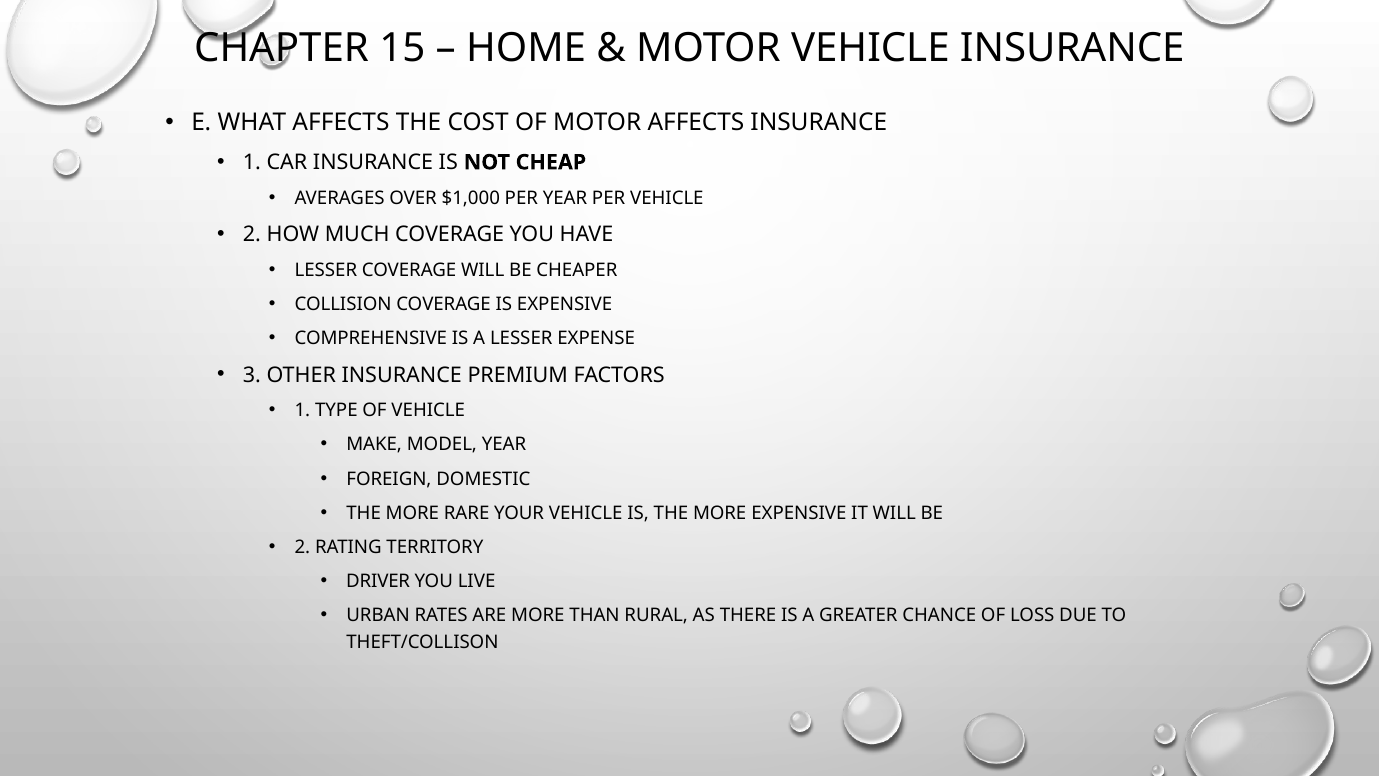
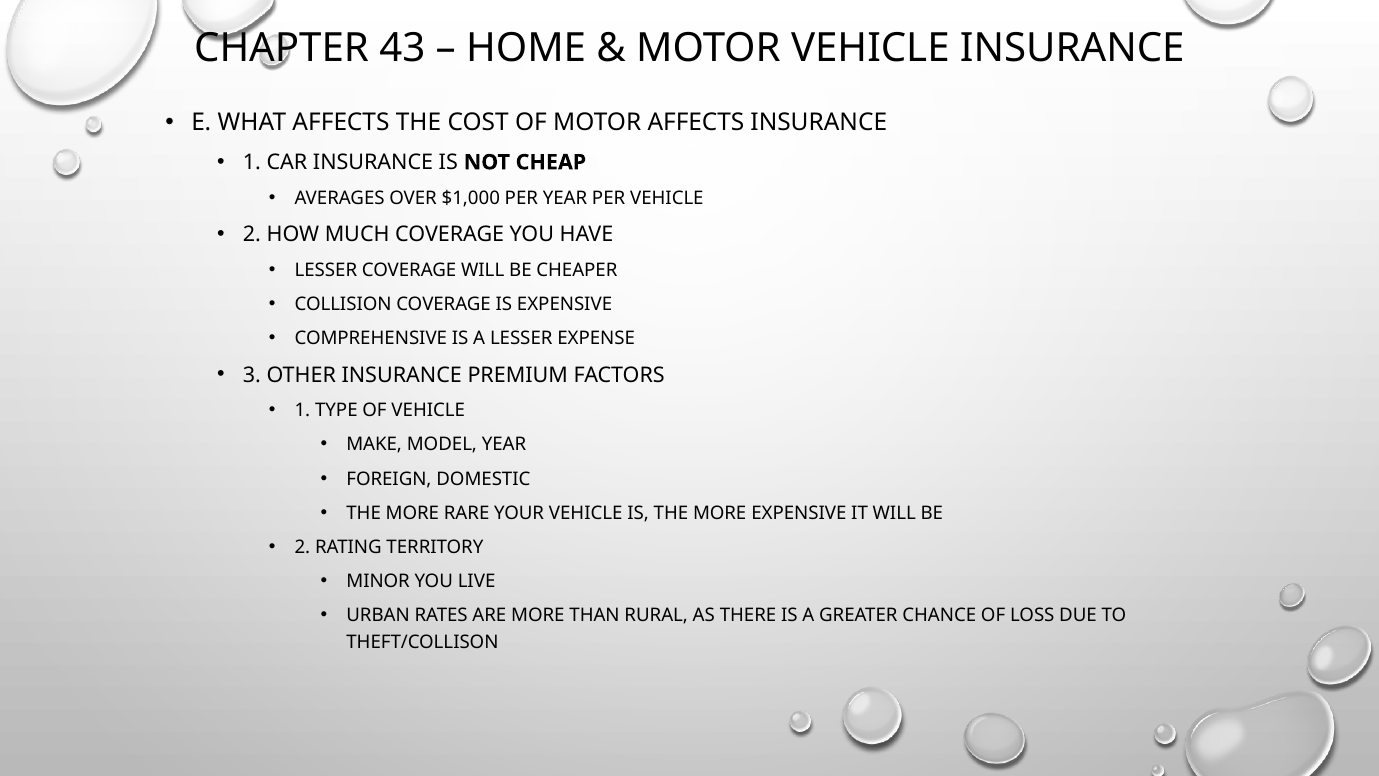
15: 15 -> 43 (402, 48)
DRIVER: DRIVER -> MINOR (378, 581)
